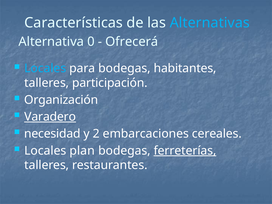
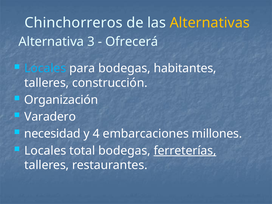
Características: Características -> Chinchorreros (73, 23)
Alternativas colour: light blue -> yellow (210, 23)
0: 0 -> 3 (91, 42)
participación: participación -> construcción (110, 83)
Varadero underline: present -> none (50, 117)
2: 2 -> 4 (96, 134)
cereales: cereales -> millones (217, 134)
plan: plan -> total (82, 151)
